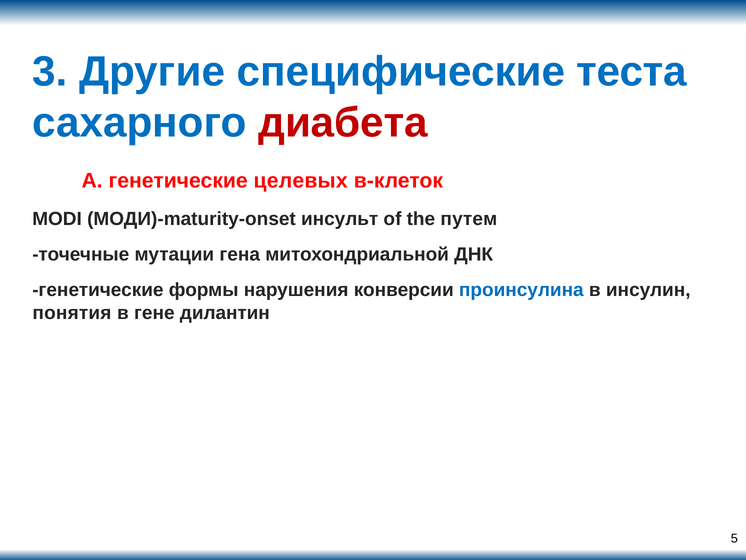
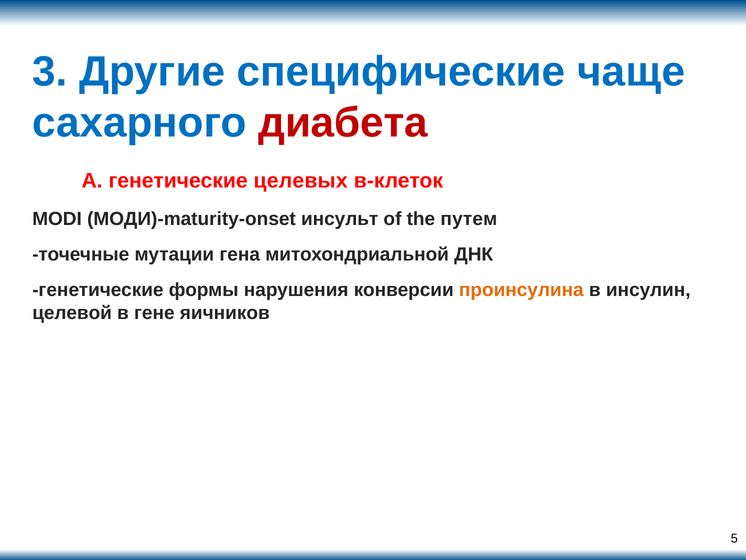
теста: теста -> чаще (631, 72)
проинсулина colour: blue -> orange (521, 290)
понятия: понятия -> целевой (72, 313)
дилантин: дилантин -> яичников (225, 313)
